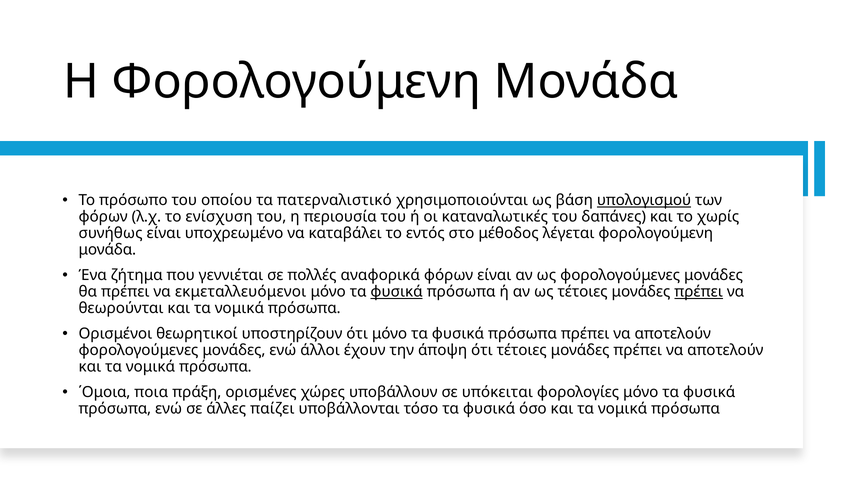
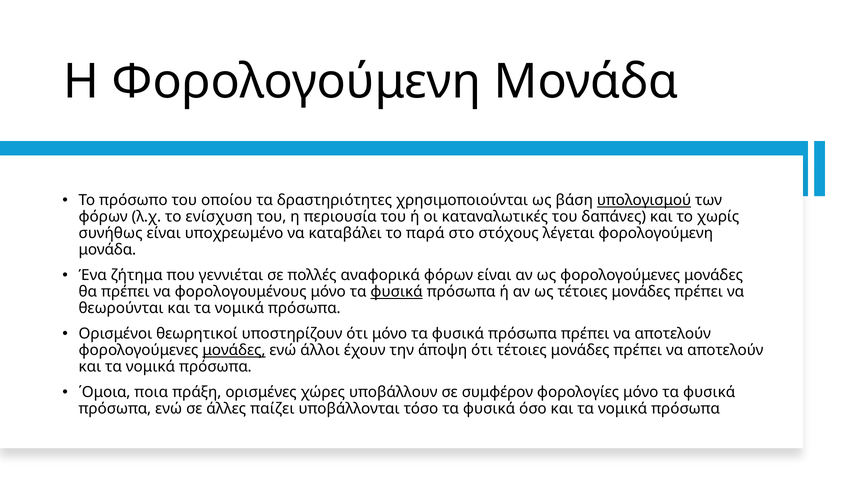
πατερναλιστικό: πατερναλιστικό -> δραστηριότητες (335, 200)
εντός: εντός -> παρά (425, 233)
μέθοδος: μέθοδος -> στόχους (509, 233)
εκμεταλλευόμενοι: εκμεταλλευόμενοι -> φορολογουμένους (241, 292)
πρέπει underline: present -> none (699, 292)
μονάδες underline: none -> present (234, 350)
υπόκειται: υπόκειται -> συμφέρον (497, 392)
